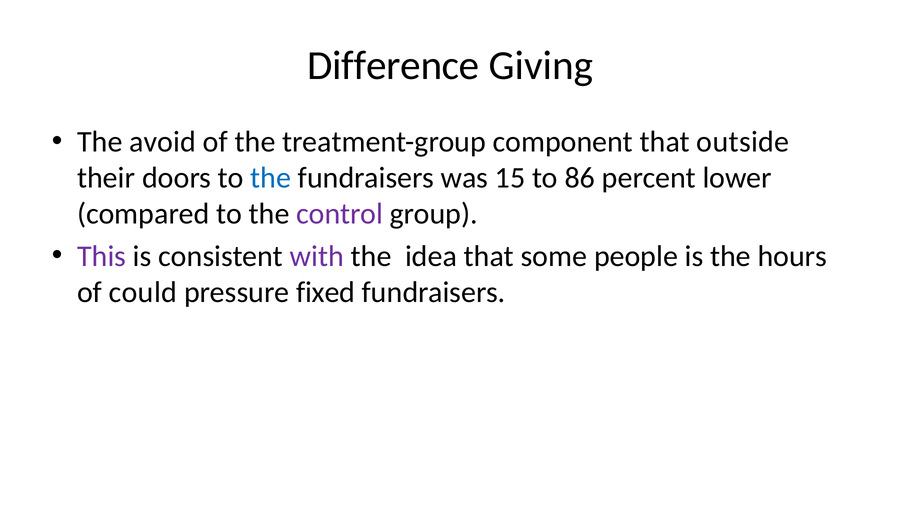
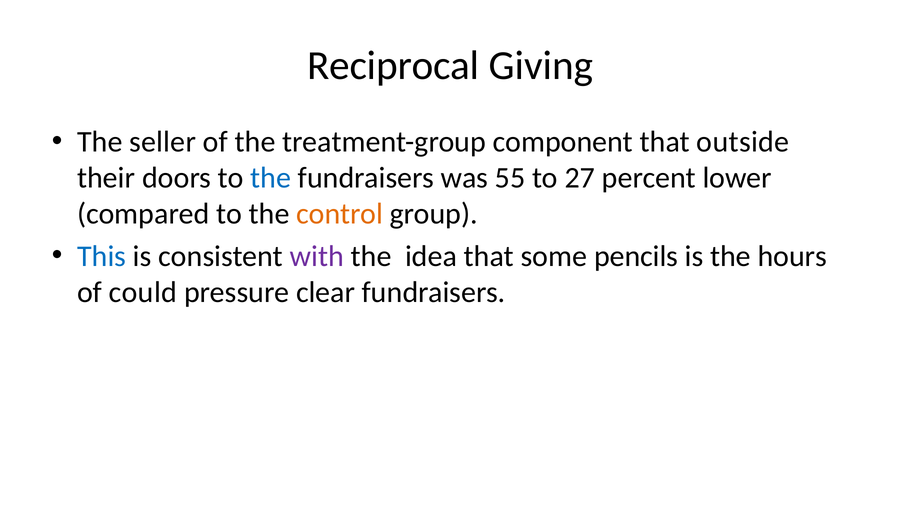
Difference: Difference -> Reciprocal (393, 65)
avoid: avoid -> seller (163, 142)
15: 15 -> 55 (510, 178)
86: 86 -> 27 (580, 178)
control colour: purple -> orange (340, 214)
This colour: purple -> blue (102, 256)
people: people -> pencils (636, 256)
fixed: fixed -> clear (326, 292)
